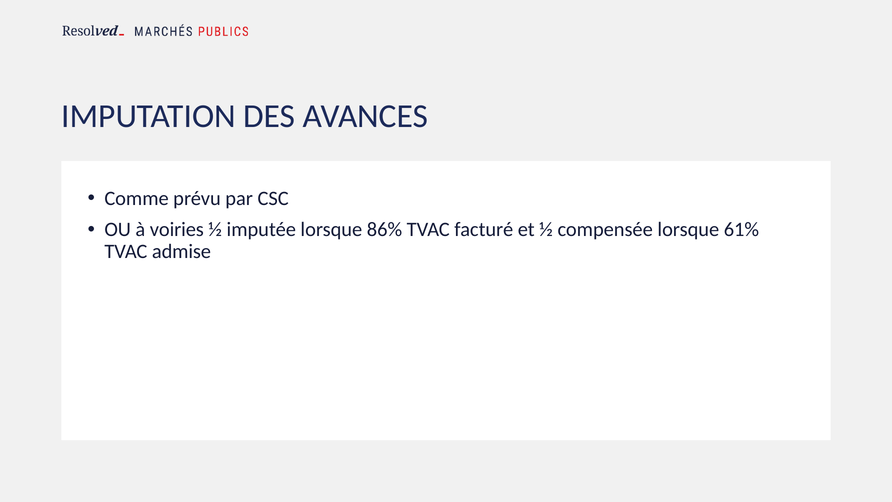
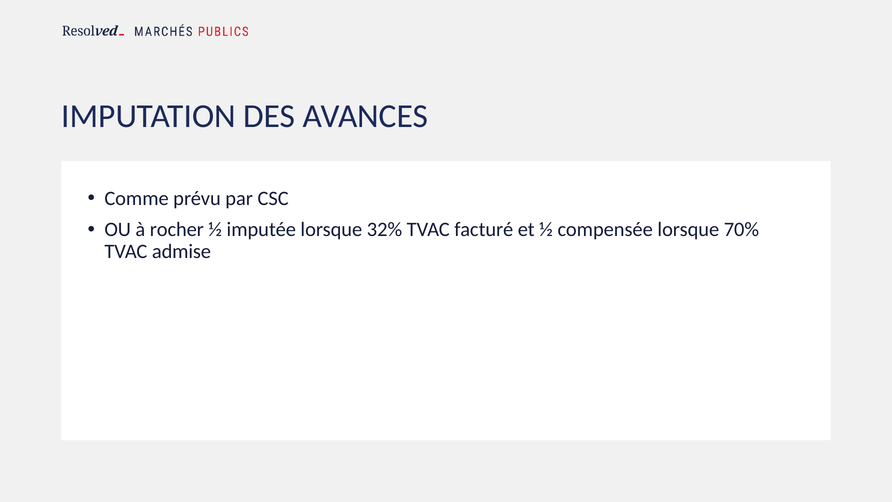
voiries: voiries -> rocher (177, 230)
86%: 86% -> 32% (384, 230)
61%: 61% -> 70% (741, 230)
